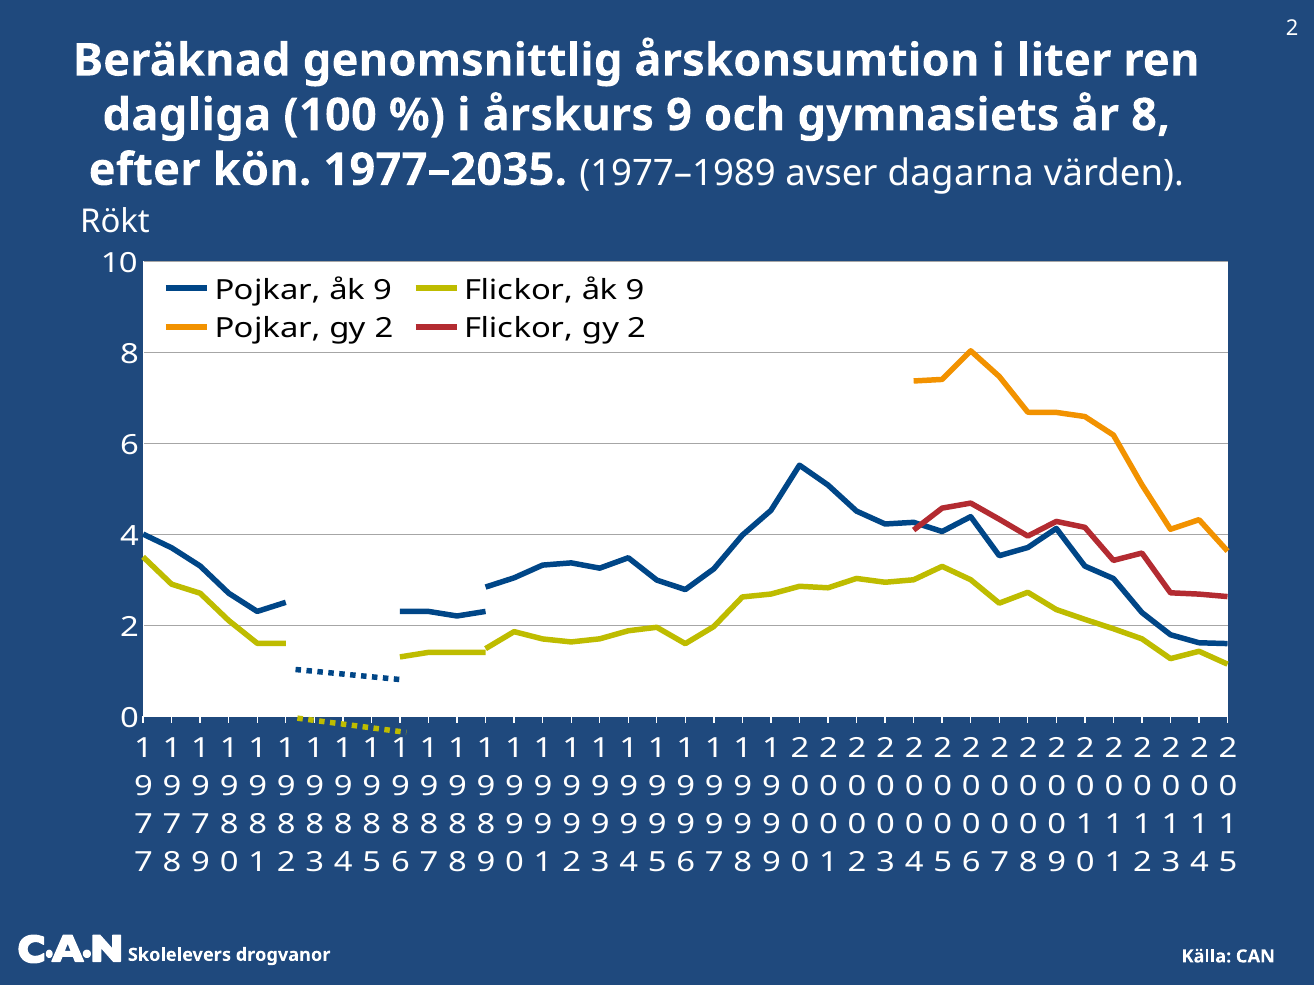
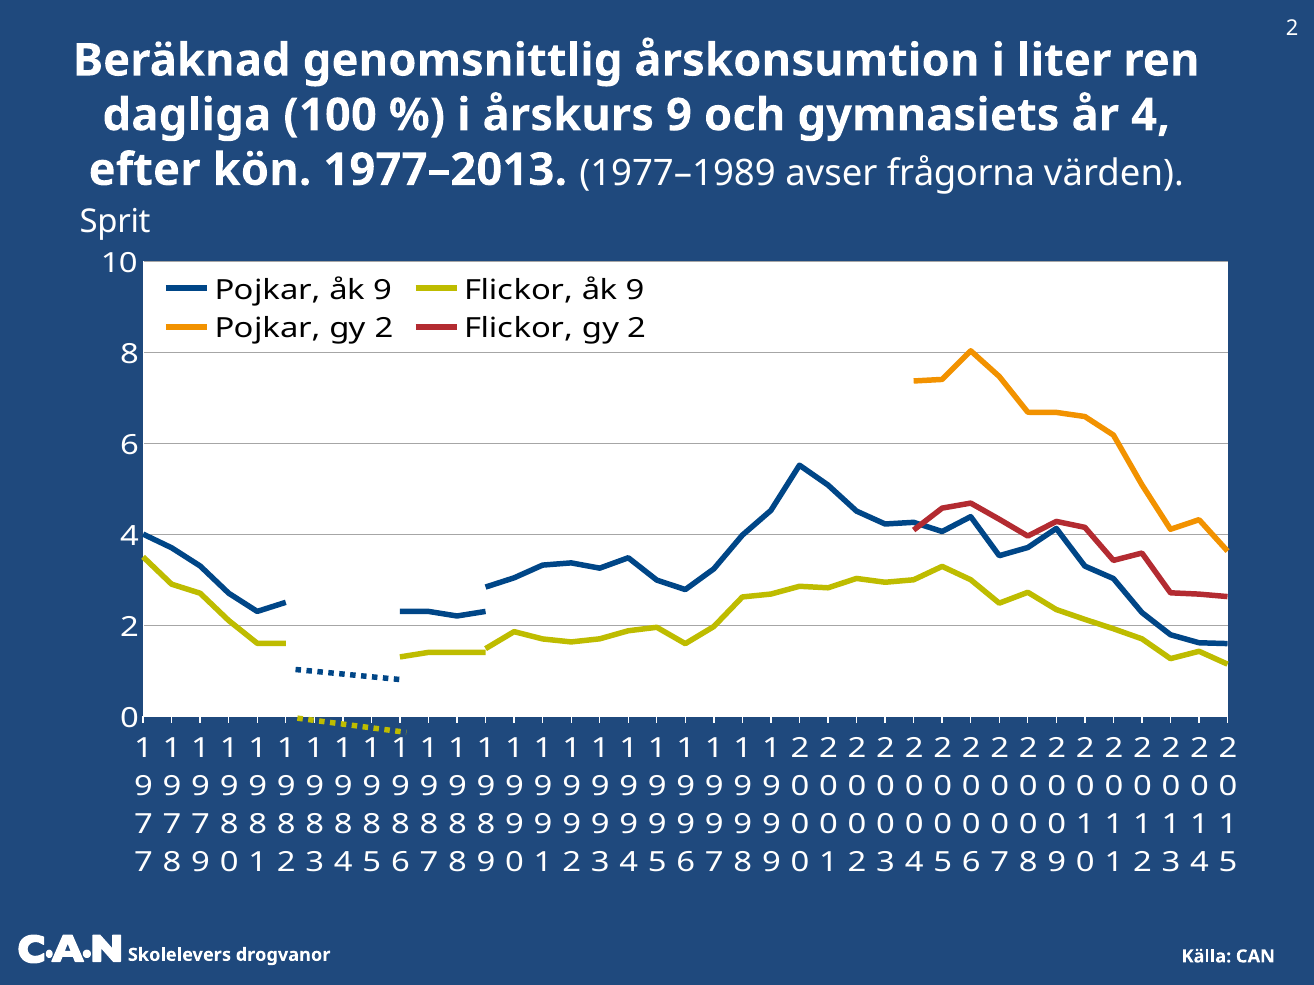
år 8: 8 -> 4 (1151, 115)
1977–2035: 1977–2035 -> 1977–2013 (445, 170)
dagarna: dagarna -> frågorna (961, 173)
Rökt: Rökt -> Sprit (115, 221)
